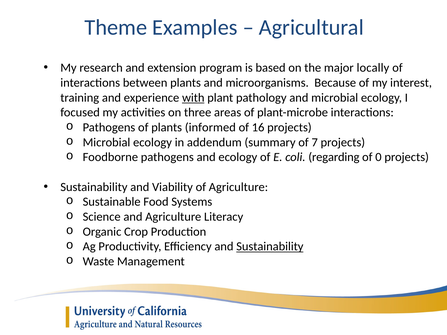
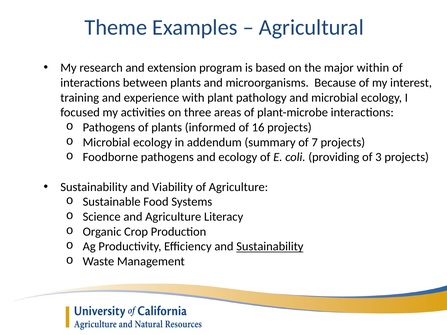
locally: locally -> within (373, 68)
with underline: present -> none (193, 98)
regarding: regarding -> providing (334, 157)
0: 0 -> 3 (378, 157)
